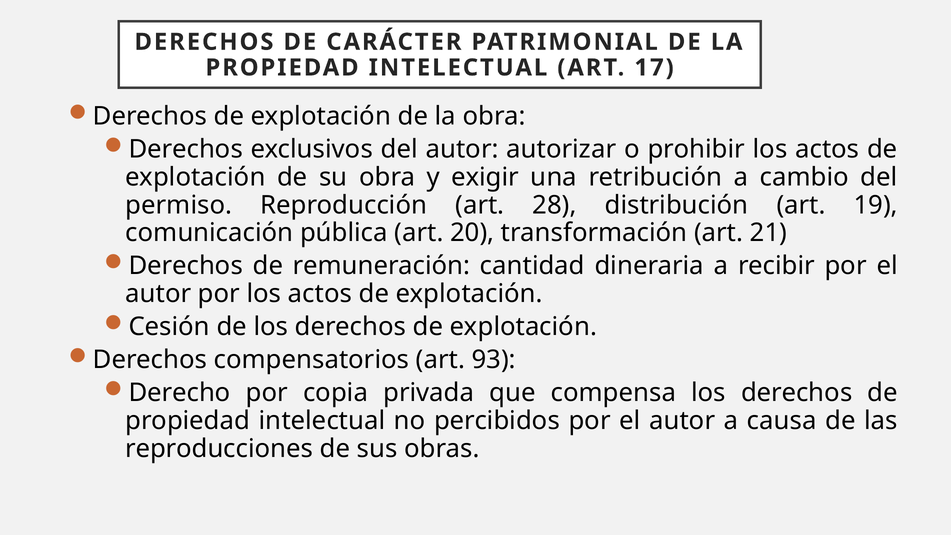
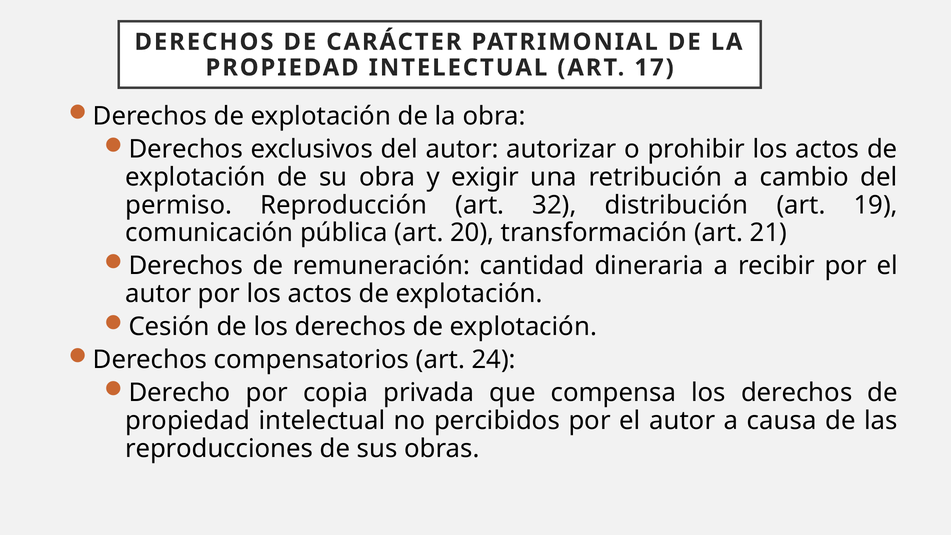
28: 28 -> 32 (554, 205)
93: 93 -> 24 (494, 360)
